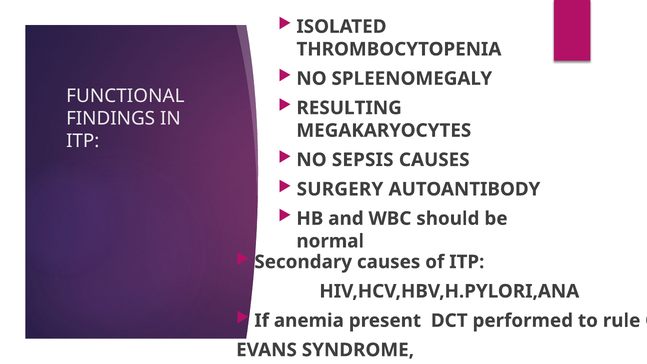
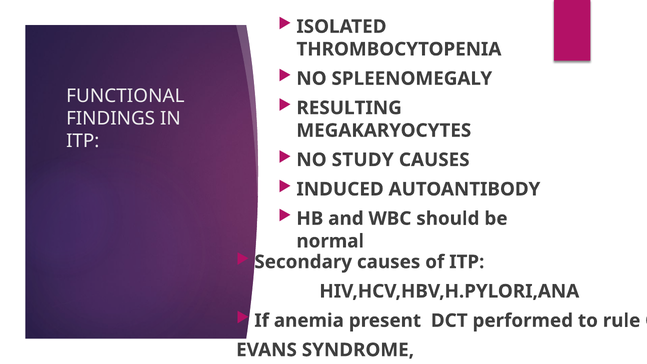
SEPSIS: SEPSIS -> STUDY (363, 160)
SURGERY: SURGERY -> INDUCED (340, 189)
